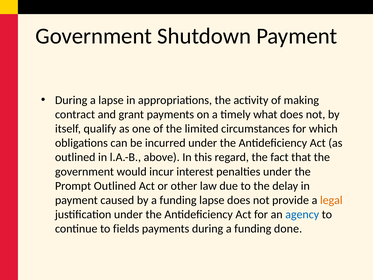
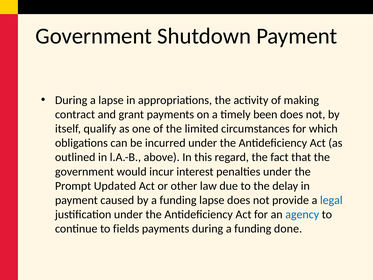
what: what -> been (265, 114)
Prompt Outlined: Outlined -> Updated (115, 186)
legal colour: orange -> blue (331, 200)
